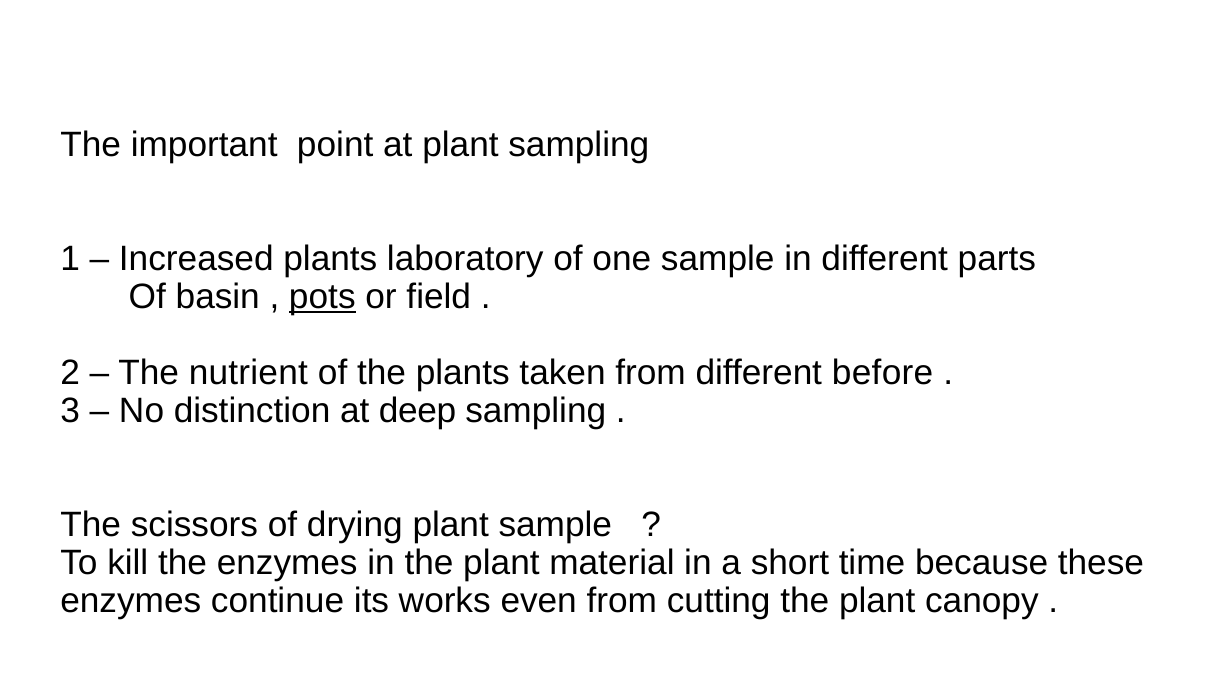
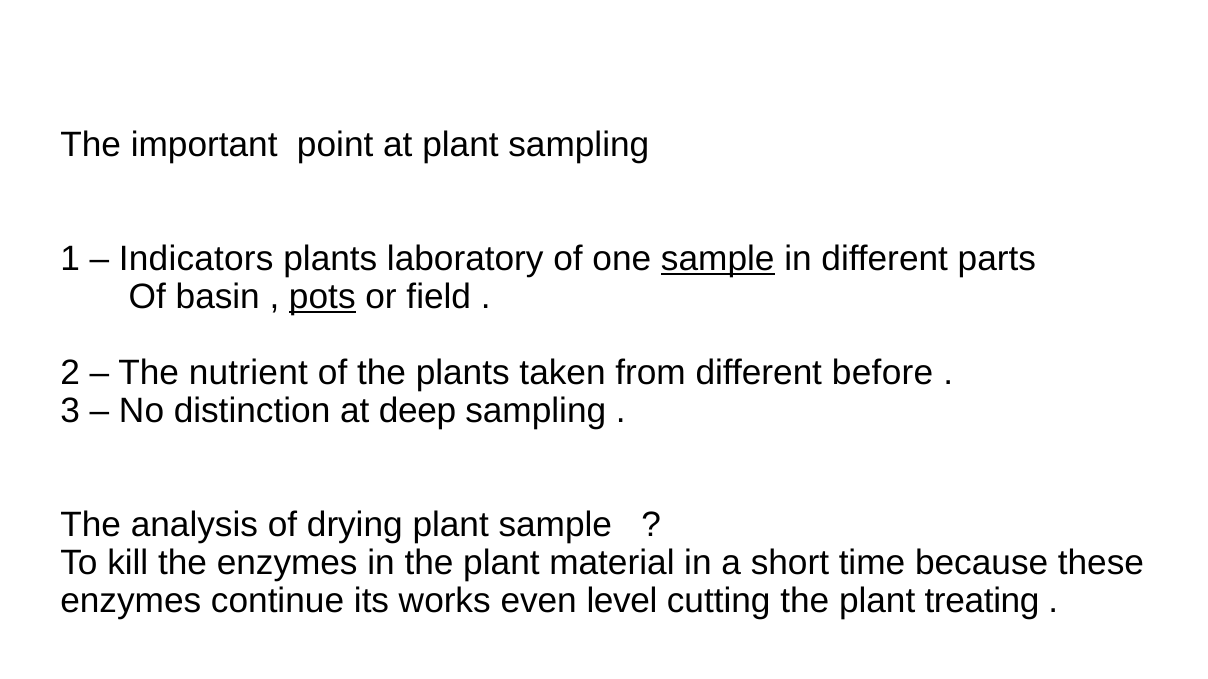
Increased: Increased -> Indicators (196, 259)
sample underline: none -> present (718, 259)
scissors: scissors -> analysis (194, 525)
even from: from -> level (622, 602)
canopy: canopy -> treating (982, 602)
